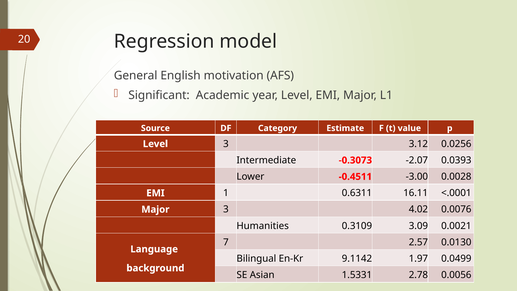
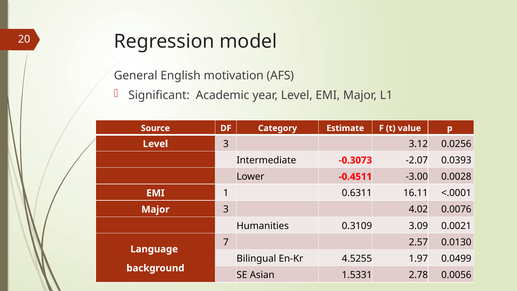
9.1142: 9.1142 -> 4.5255 (357, 258)
